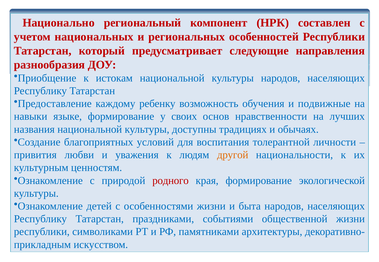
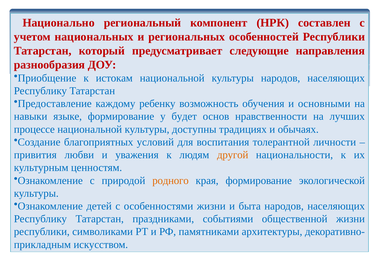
подвижные: подвижные -> основными (324, 104)
своих: своих -> будет (184, 117)
названия: названия -> процессе (34, 129)
родного colour: red -> orange (171, 181)
